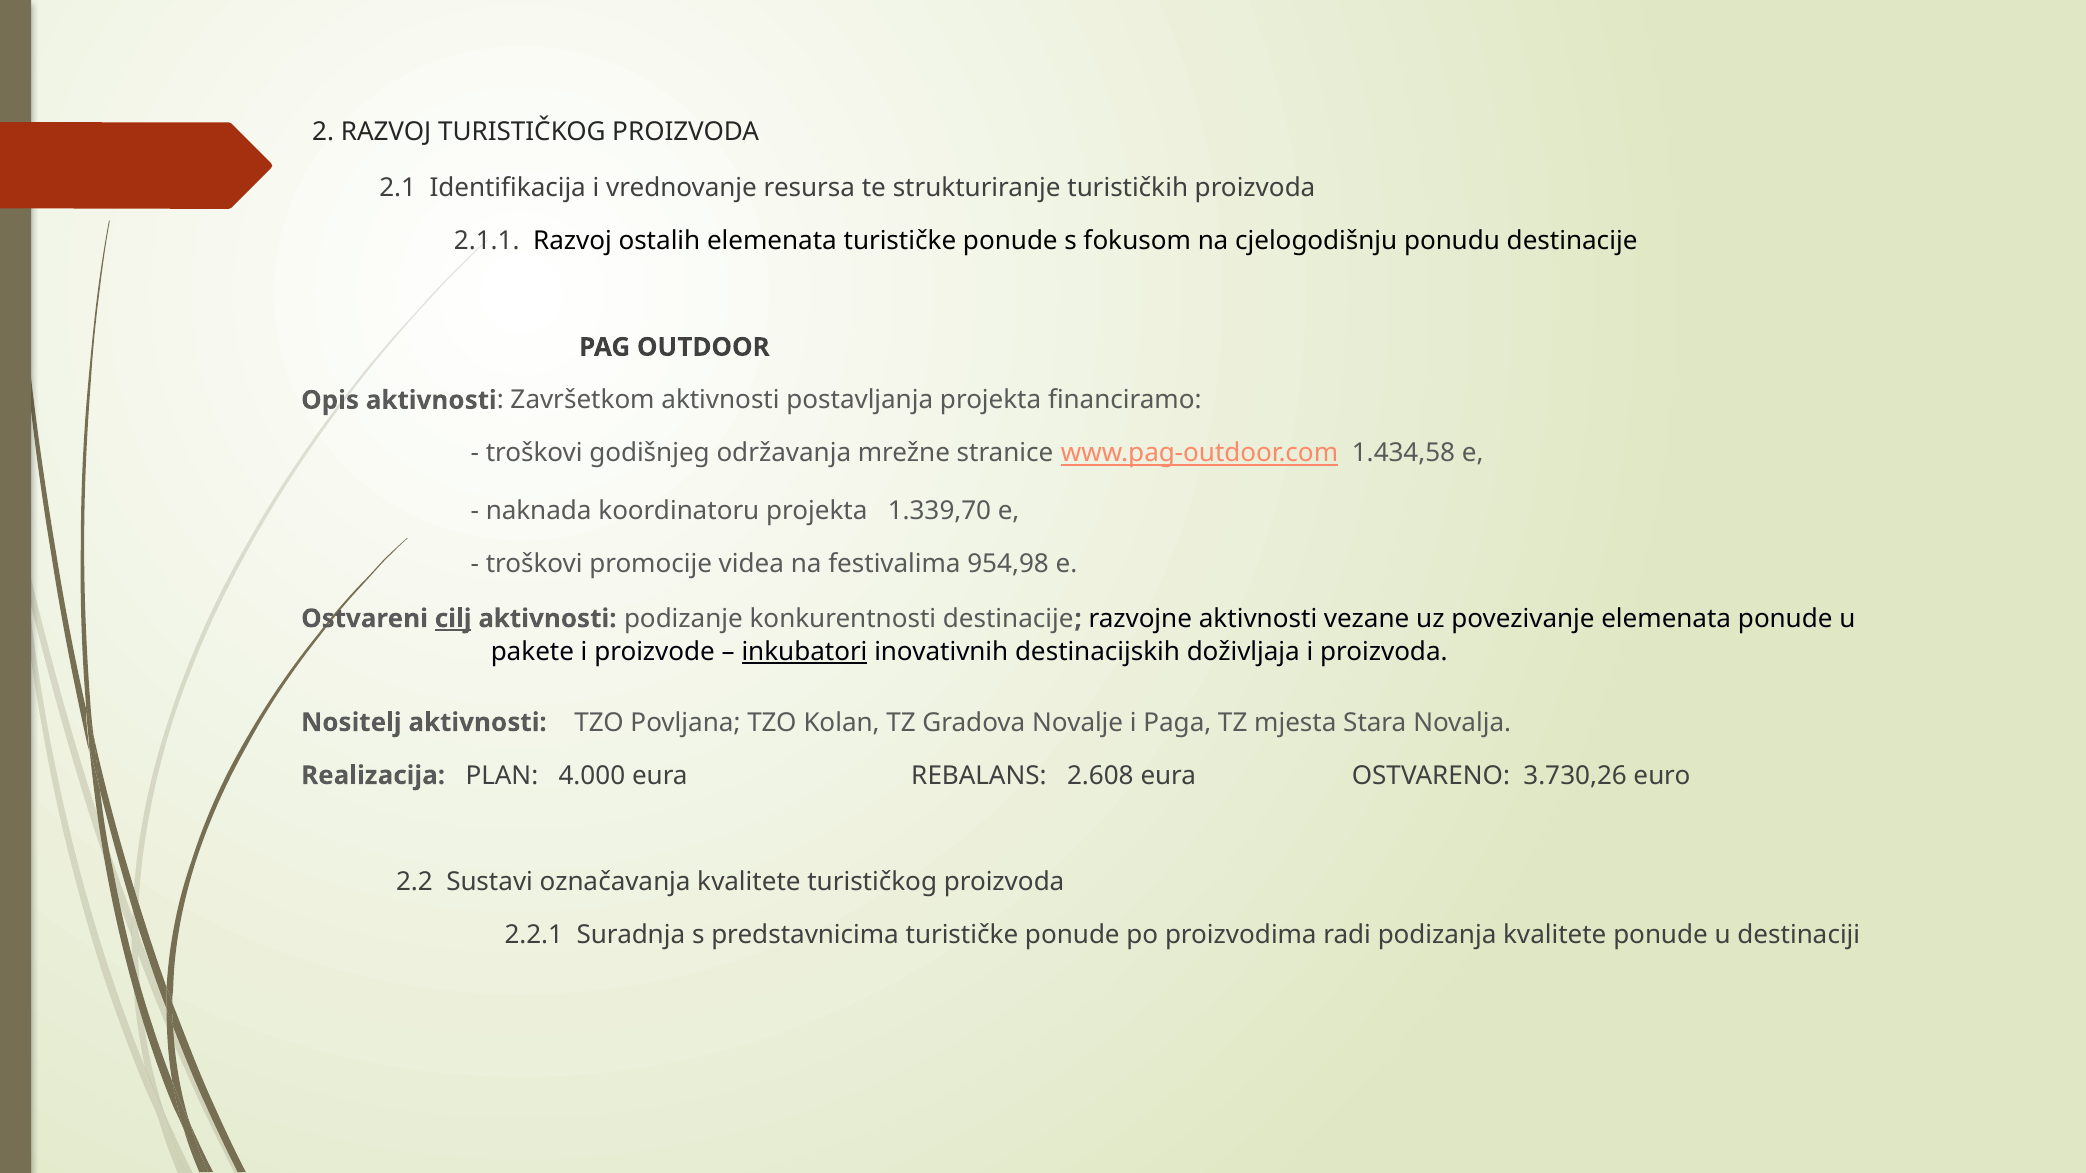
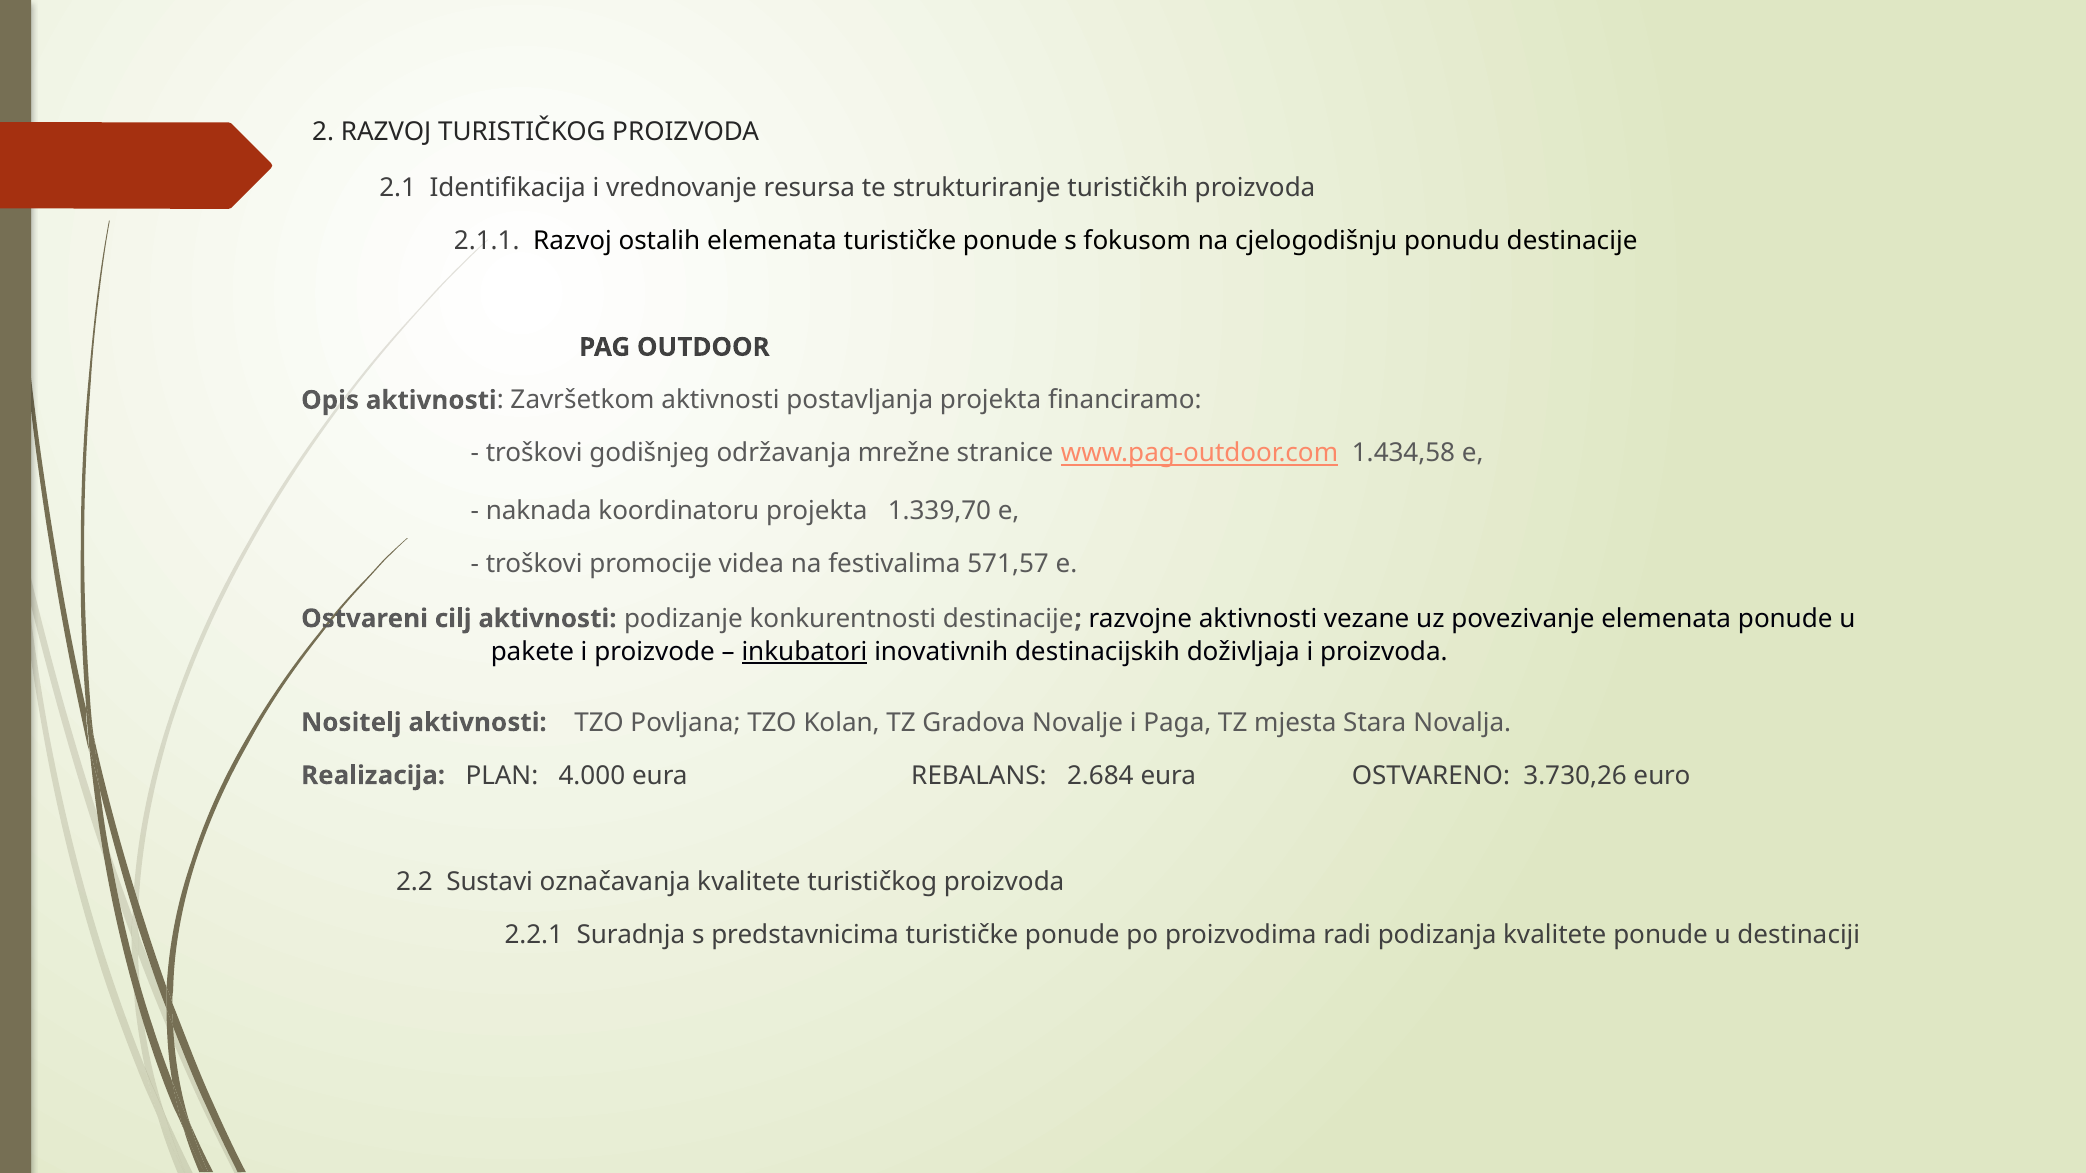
954,98: 954,98 -> 571,57 (1008, 564)
cilj underline: present -> none (453, 619)
2.608: 2.608 -> 2.684 (1100, 776)
